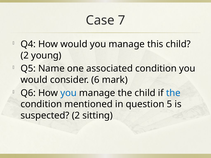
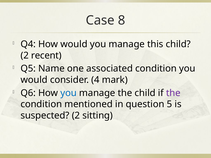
7: 7 -> 8 (122, 20)
young: young -> recent (46, 56)
6: 6 -> 4 (95, 80)
the colour: blue -> purple (173, 93)
